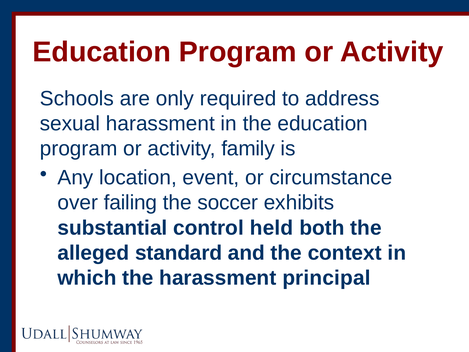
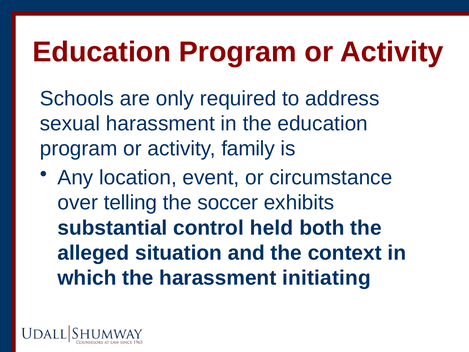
failing: failing -> telling (130, 203)
standard: standard -> situation (179, 253)
principal: principal -> initiating (327, 278)
